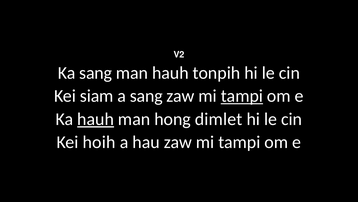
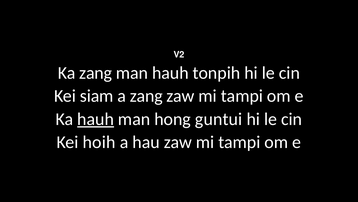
Ka sang: sang -> zang (96, 73)
a sang: sang -> zang (146, 96)
tampi underline: present -> none (242, 96)
dimlet: dimlet -> guntui (219, 119)
